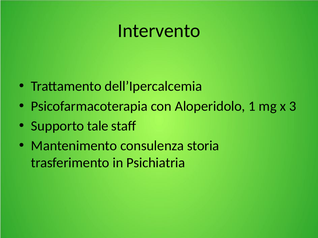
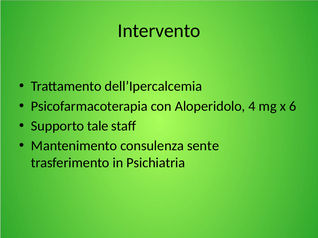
1: 1 -> 4 (252, 106)
3: 3 -> 6 (293, 106)
storia: storia -> sente (203, 146)
